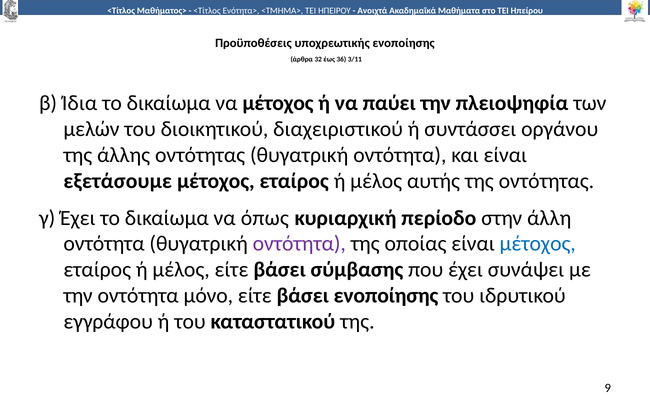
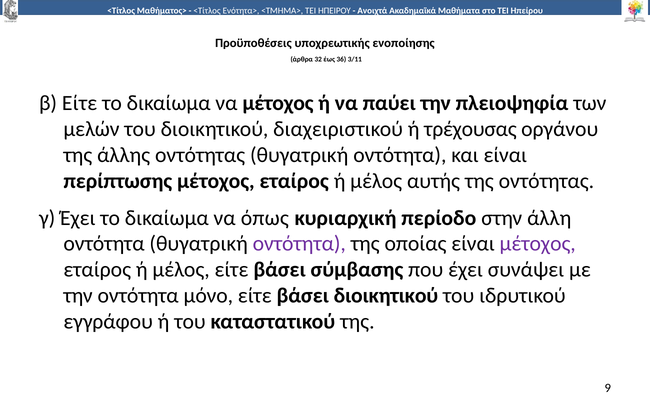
β Ίδια: Ίδια -> Είτε (80, 103)
συντάσσει: συντάσσει -> τρέχουσας (470, 129)
εξετάσουμε: εξετάσουμε -> περίπτωσης (118, 181)
μέτοχος colour: blue -> purple (538, 244)
βάσει ενοποίησης: ενοποίησης -> διοικητικού (386, 296)
